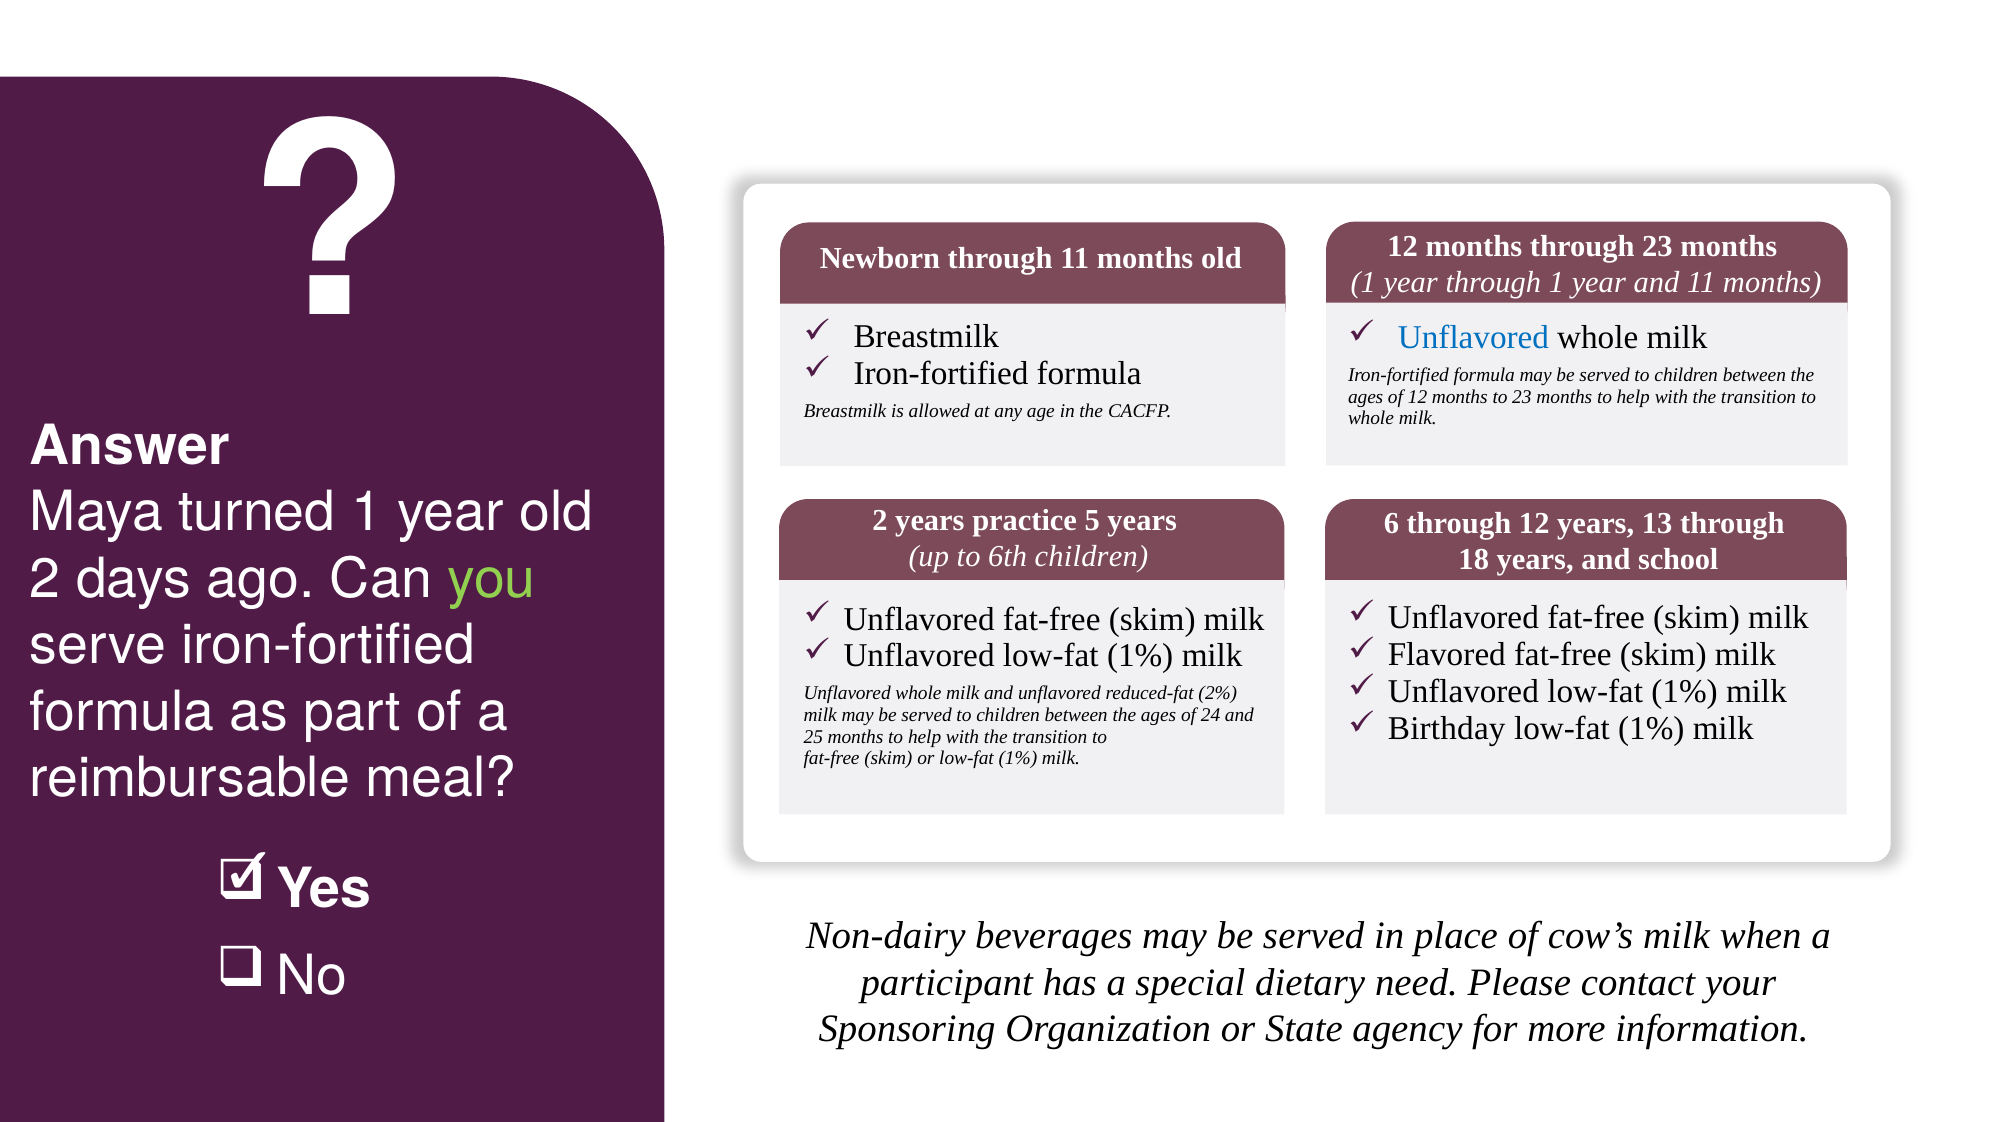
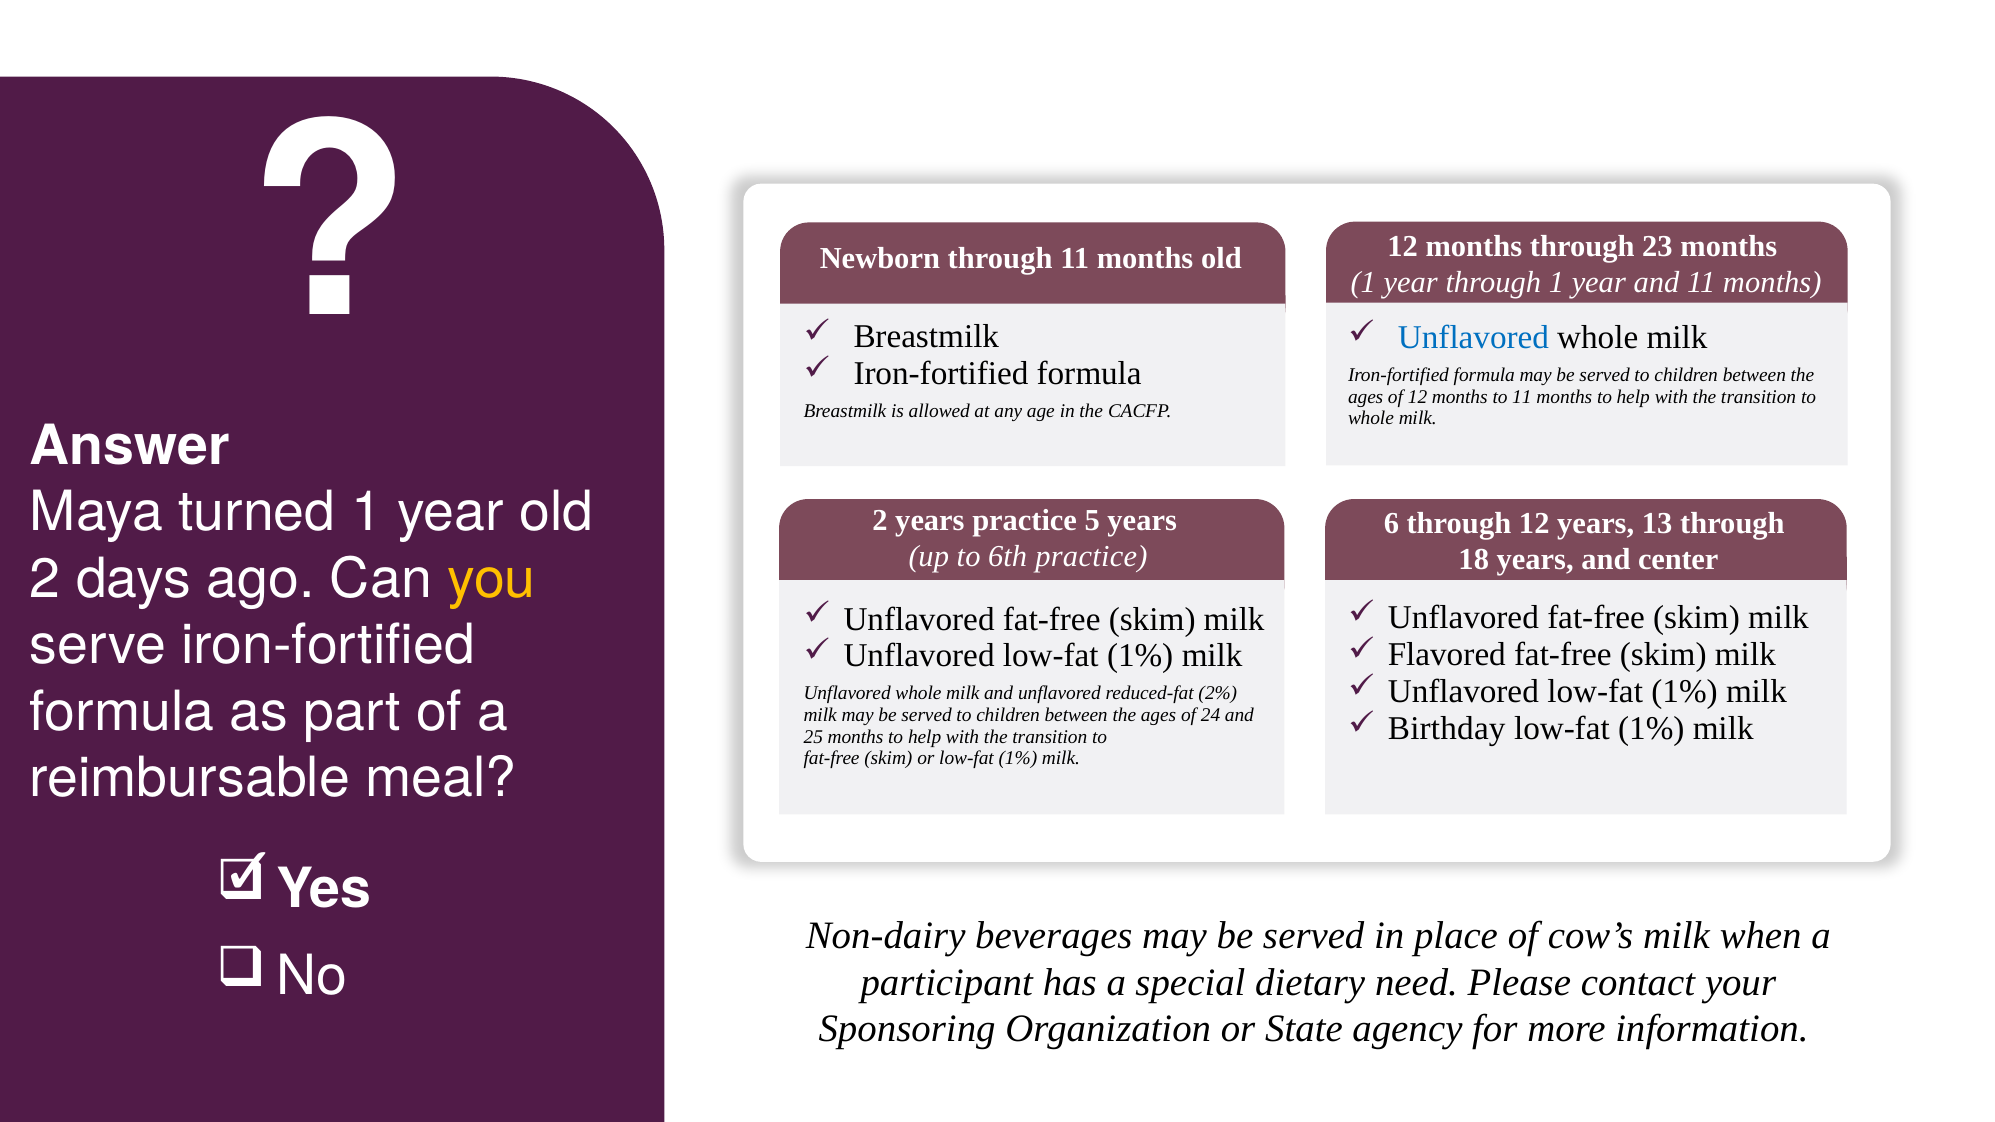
to 23: 23 -> 11 (1522, 397)
6th children: children -> practice (1091, 557)
school: school -> center (1678, 559)
you colour: light green -> yellow (491, 579)
